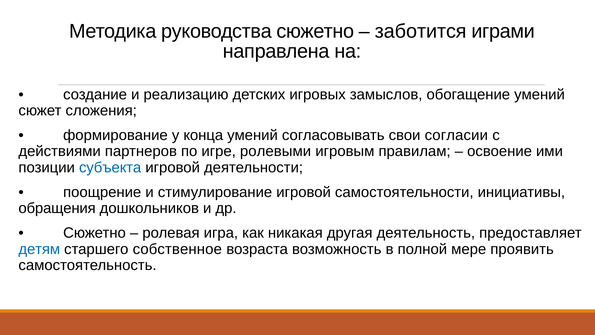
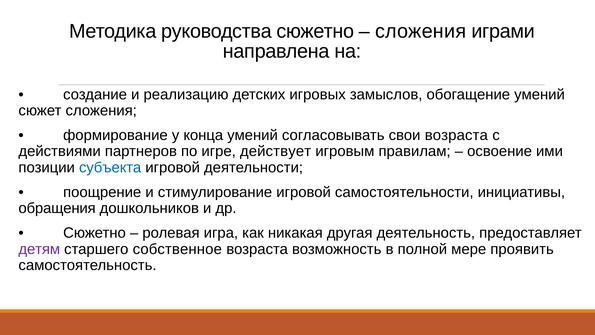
заботится: заботится -> сложения (421, 31)
свои согласии: согласии -> возраста (456, 135)
ролевыми: ролевыми -> действует (276, 151)
детям colour: blue -> purple (39, 249)
